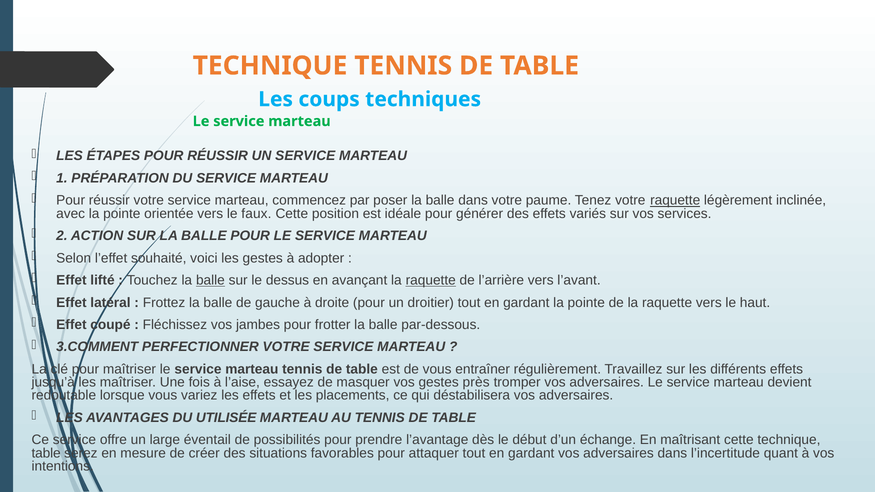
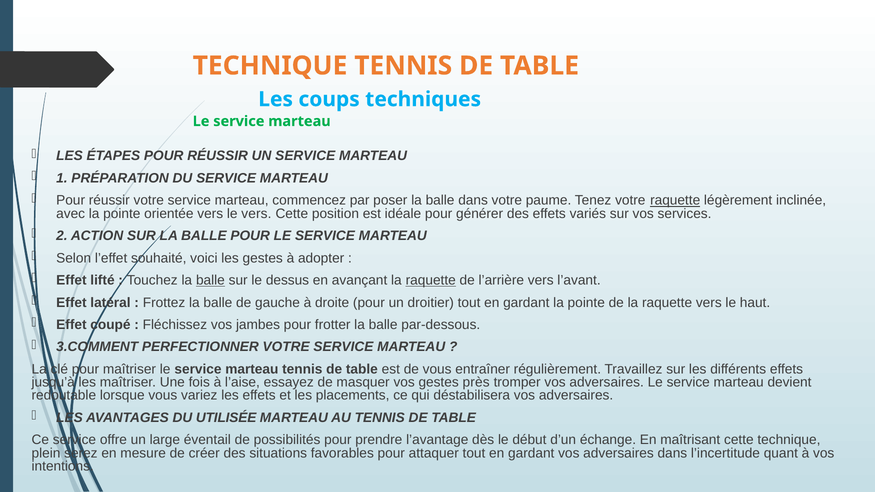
le faux: faux -> vers (256, 214)
table: table -> plein (46, 453)
